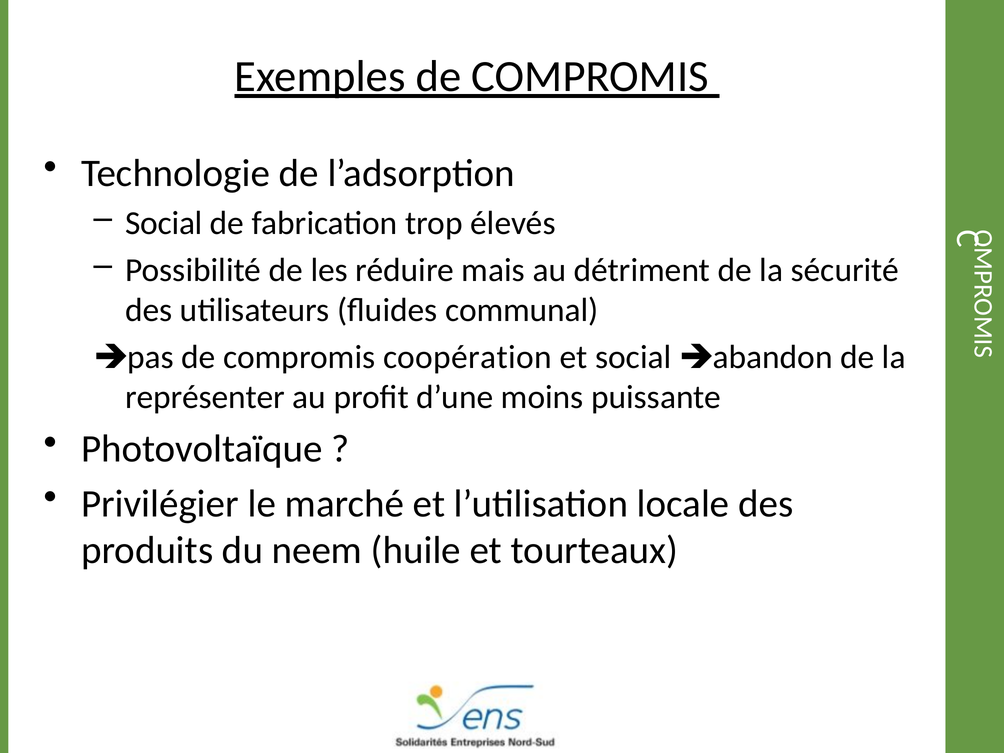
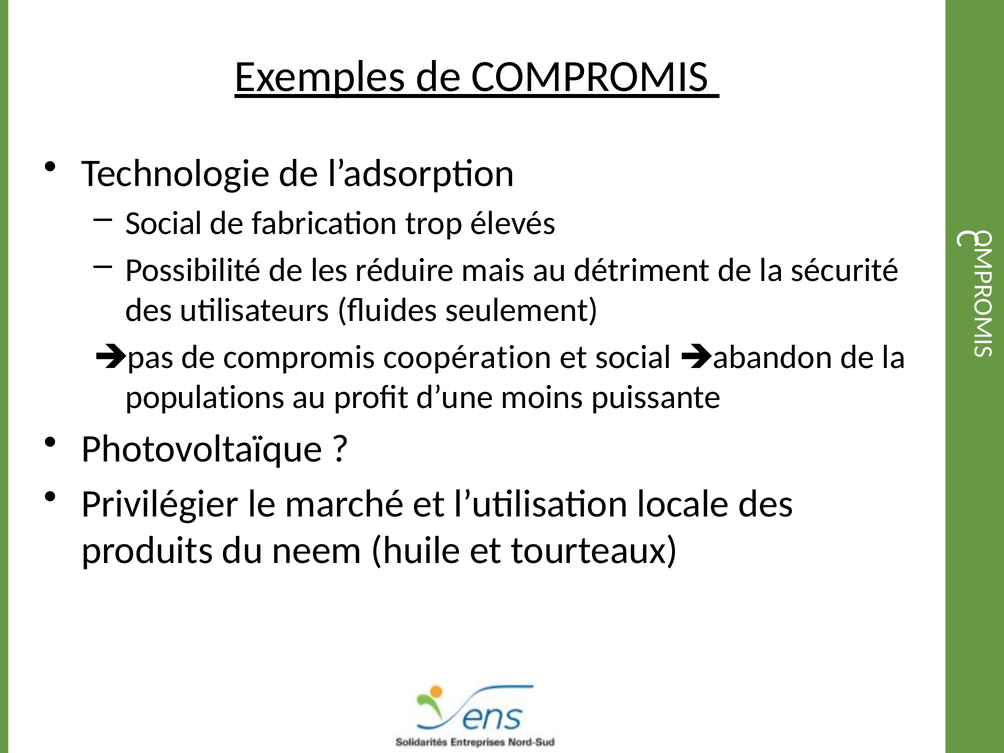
communal: communal -> seulement (522, 310)
représenter: représenter -> populations (205, 397)
